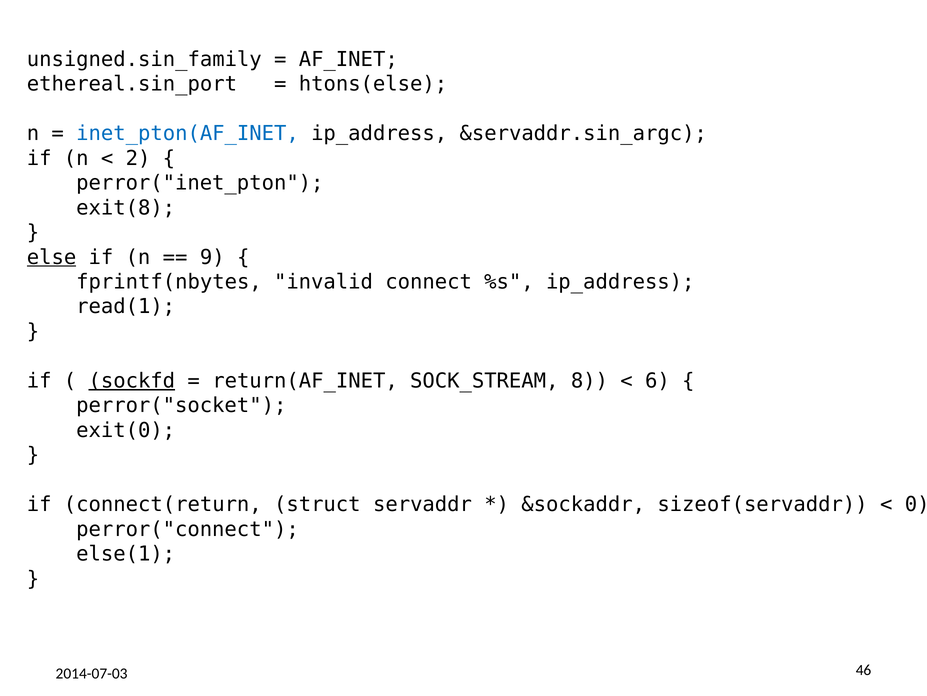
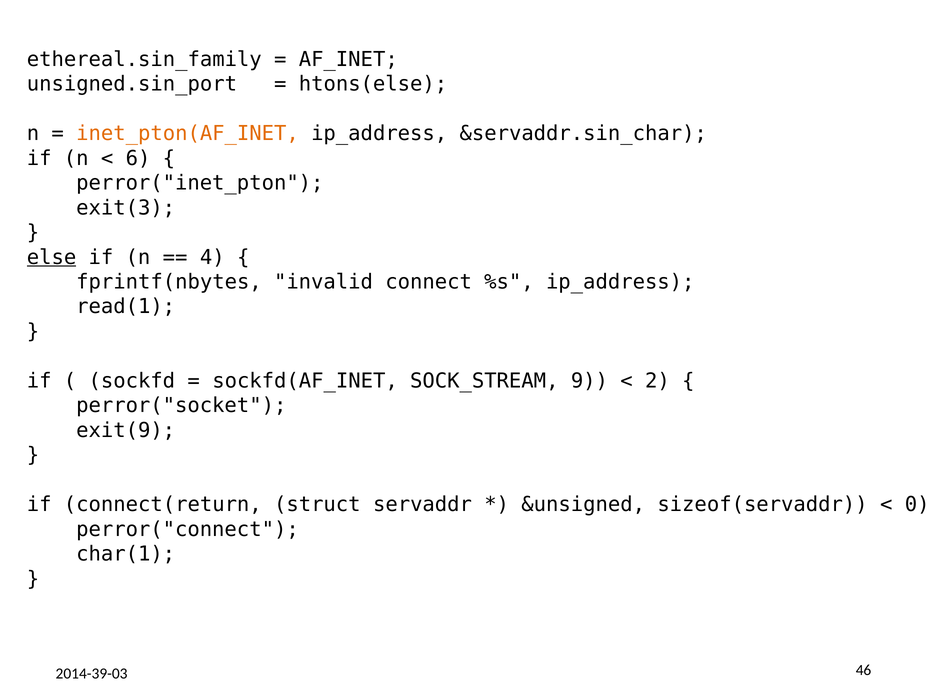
unsigned.sin_family: unsigned.sin_family -> ethereal.sin_family (144, 59)
ethereal.sin_port: ethereal.sin_port -> unsigned.sin_port (132, 84)
inet_pton(AF_INET colour: blue -> orange (188, 133)
&servaddr.sin_argc: &servaddr.sin_argc -> &servaddr.sin_char (583, 133)
2: 2 -> 6 (138, 158)
exit(8: exit(8 -> exit(3 (126, 208)
9: 9 -> 4 (212, 257)
sockfd underline: present -> none (132, 380)
return(AF_INET: return(AF_INET -> sockfd(AF_INET (305, 380)
8: 8 -> 9 (589, 380)
6: 6 -> 2 (657, 380)
exit(0: exit(0 -> exit(9 (126, 430)
&sockaddr: &sockaddr -> &unsigned (583, 504)
else(1: else(1 -> char(1 (126, 553)
2014-07-03: 2014-07-03 -> 2014-39-03 (92, 673)
